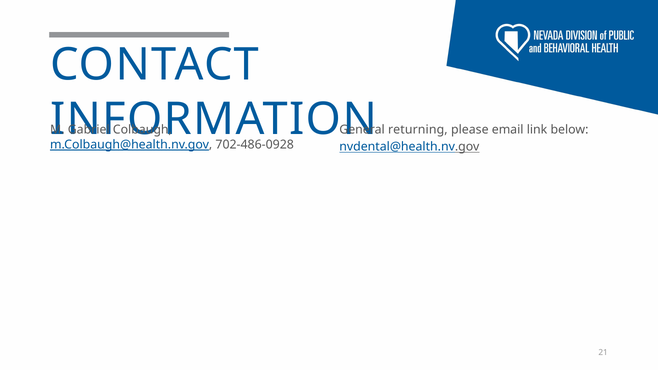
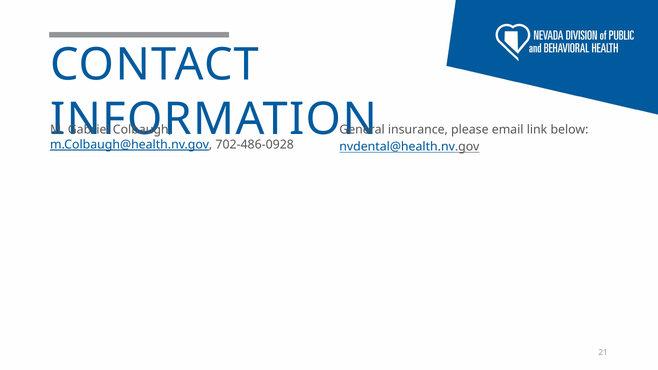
returning: returning -> insurance (418, 130)
